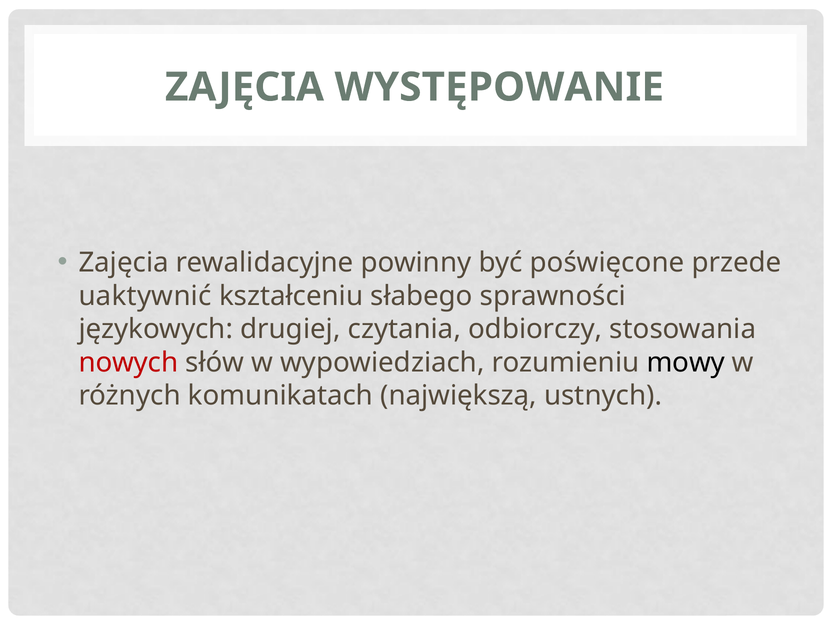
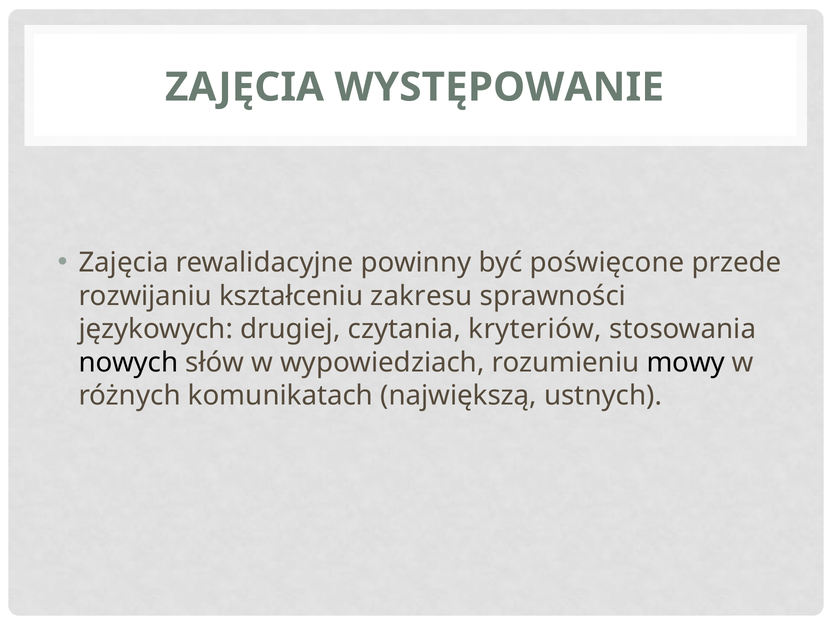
uaktywnić: uaktywnić -> rozwijaniu (145, 296)
słabego: słabego -> zakresu (421, 296)
odbiorczy: odbiorczy -> kryteriów (535, 329)
nowych colour: red -> black (128, 363)
